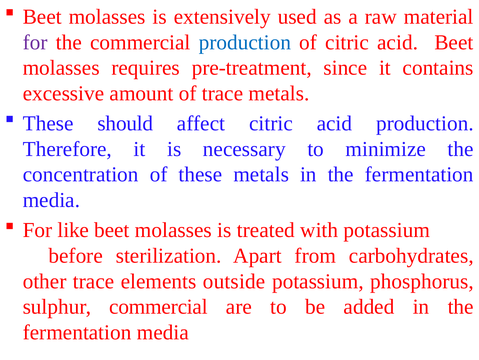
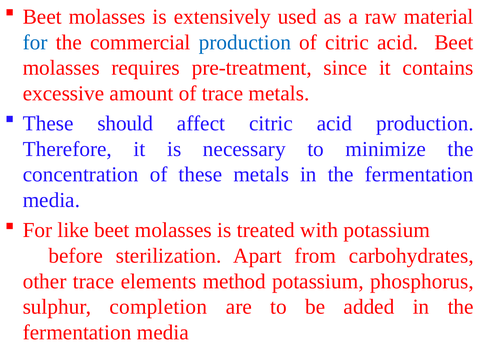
for colour: purple -> blue (35, 42)
outside: outside -> method (234, 281)
sulphur commercial: commercial -> completion (158, 306)
